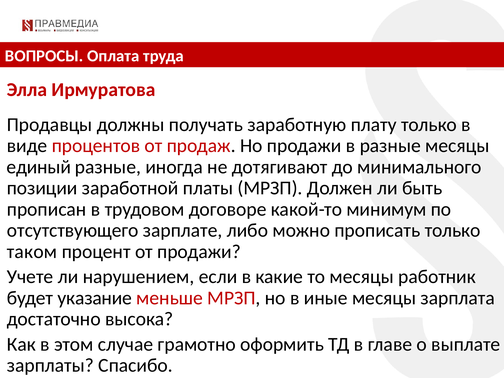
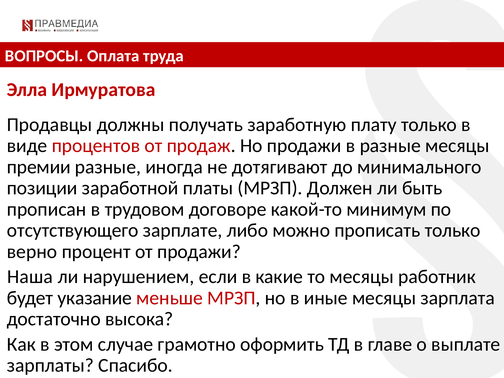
единый: единый -> премии (39, 167)
таком: таком -> верно (32, 252)
Учете: Учете -> Наша (30, 277)
